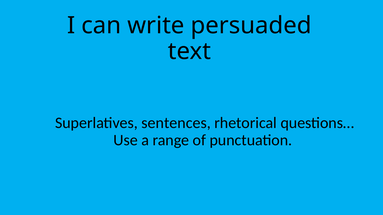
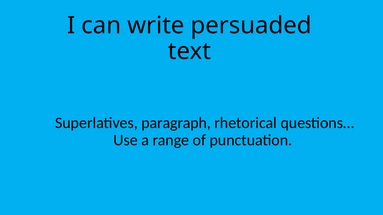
sentences: sentences -> paragraph (176, 123)
